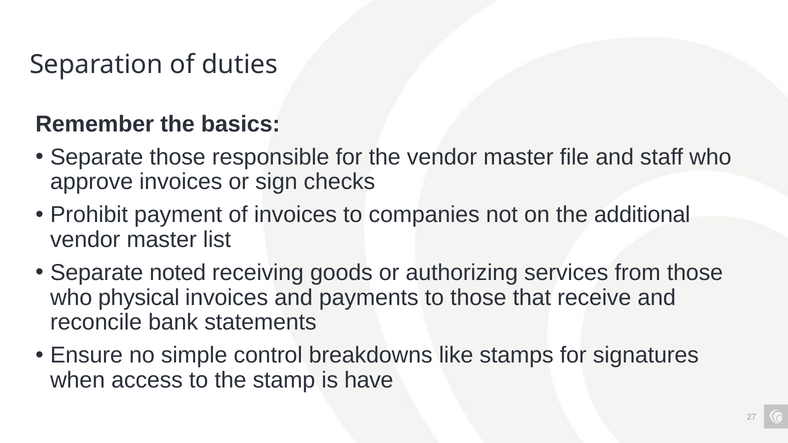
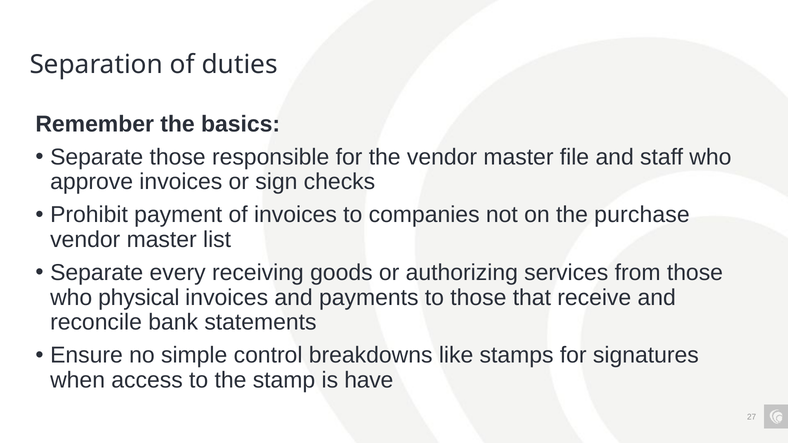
additional: additional -> purchase (642, 215)
noted: noted -> every (178, 273)
